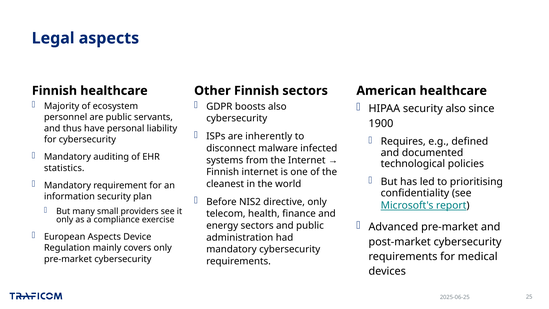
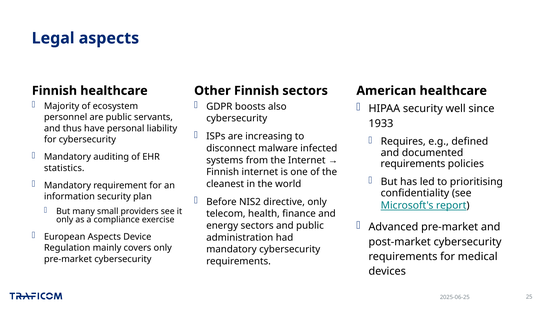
security also: also -> well (456, 109)
1900: 1900 -> 1933 (381, 123)
inherently: inherently -> increasing (269, 136)
technological: technological -> requirements (413, 164)
